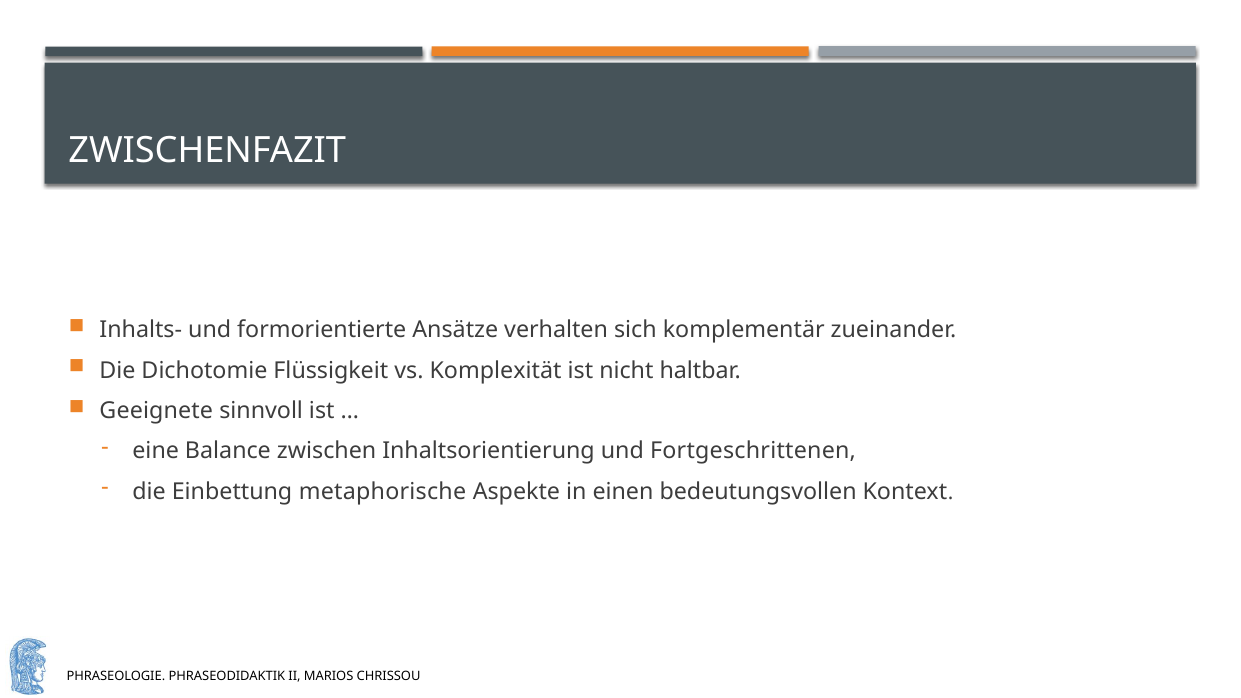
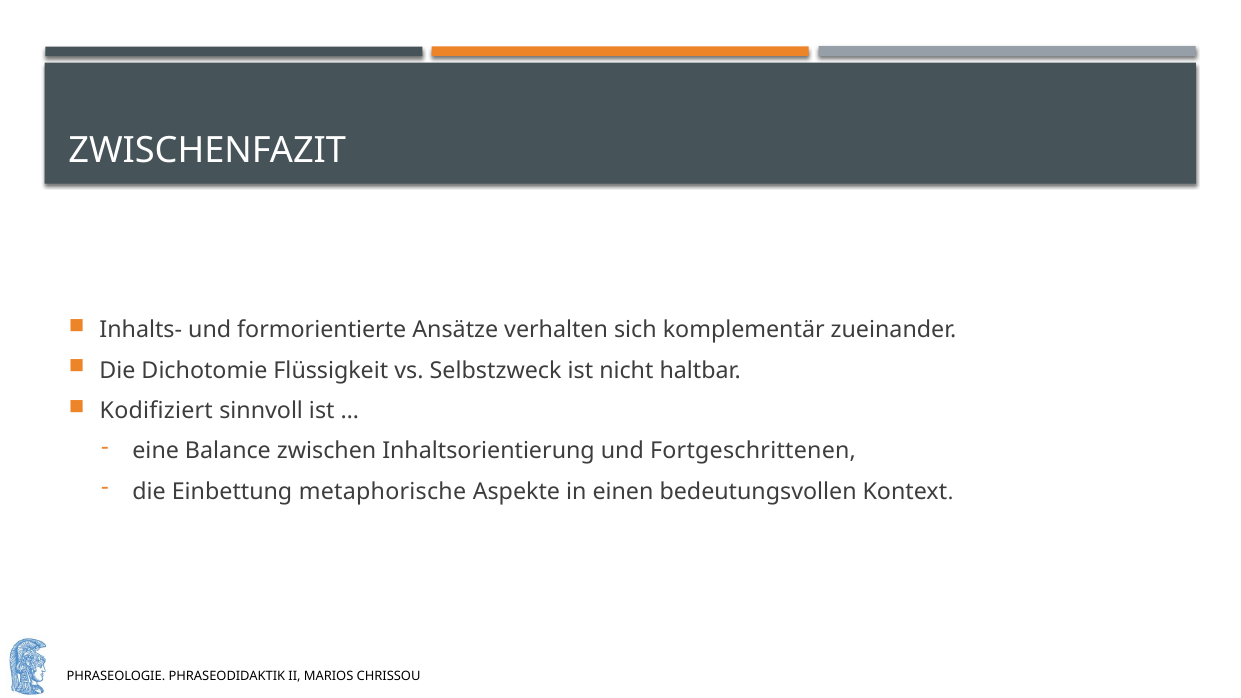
Komplexität: Komplexität -> Selbstzweck (496, 370)
Geeignete: Geeignete -> Kodifiziert (156, 411)
